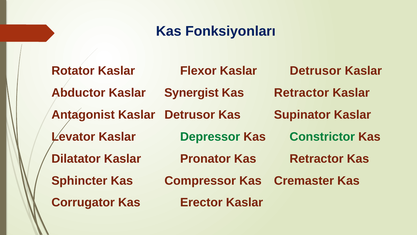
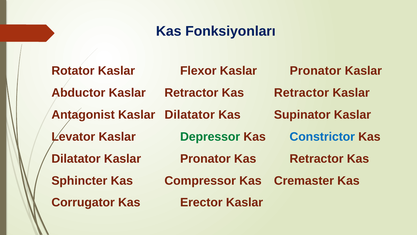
Flexor Kaslar Detrusor: Detrusor -> Pronator (315, 71)
Kaslar Synergist: Synergist -> Retractor (191, 93)
Antagonist Kaslar Detrusor: Detrusor -> Dilatator (190, 115)
Constrictor colour: green -> blue (322, 137)
